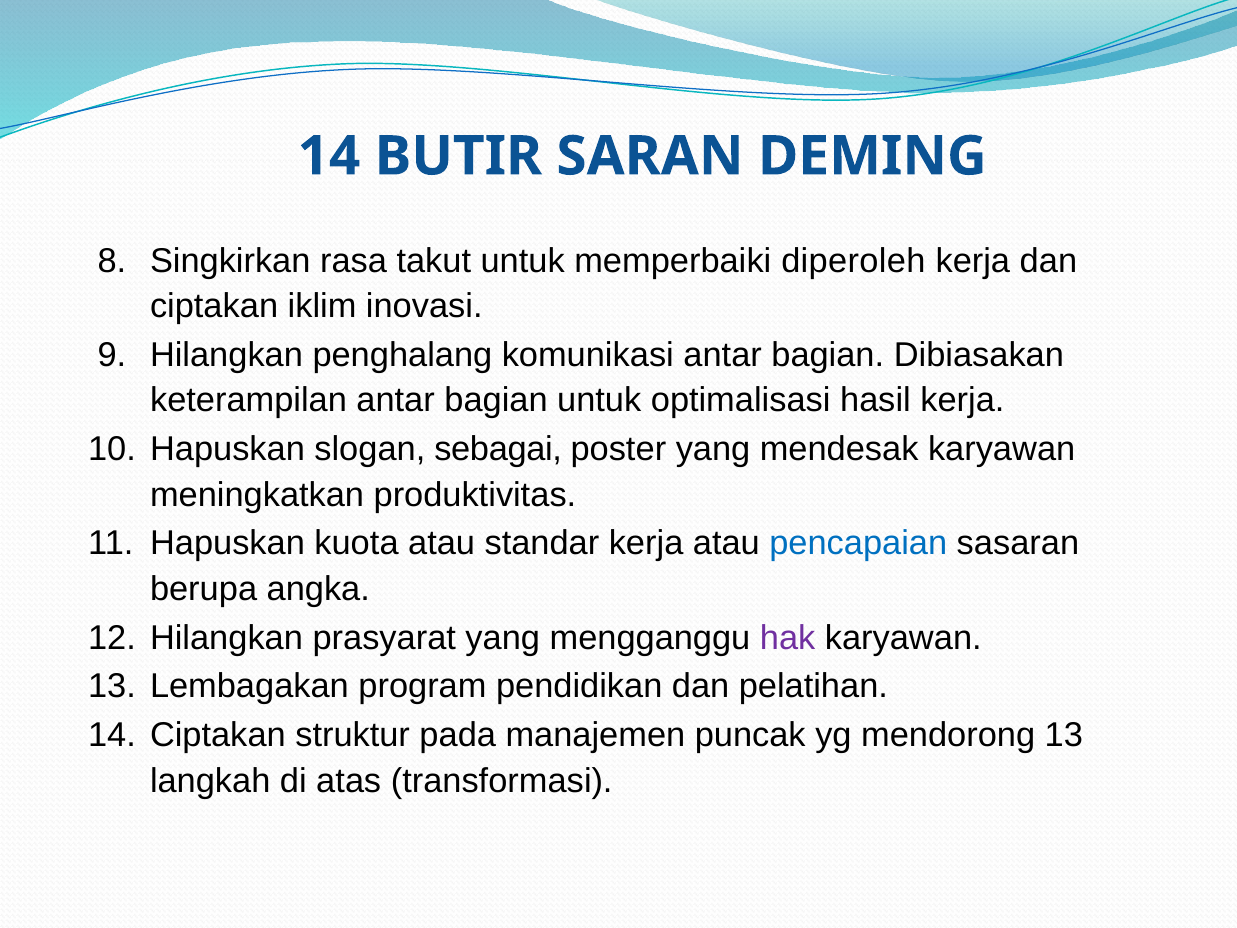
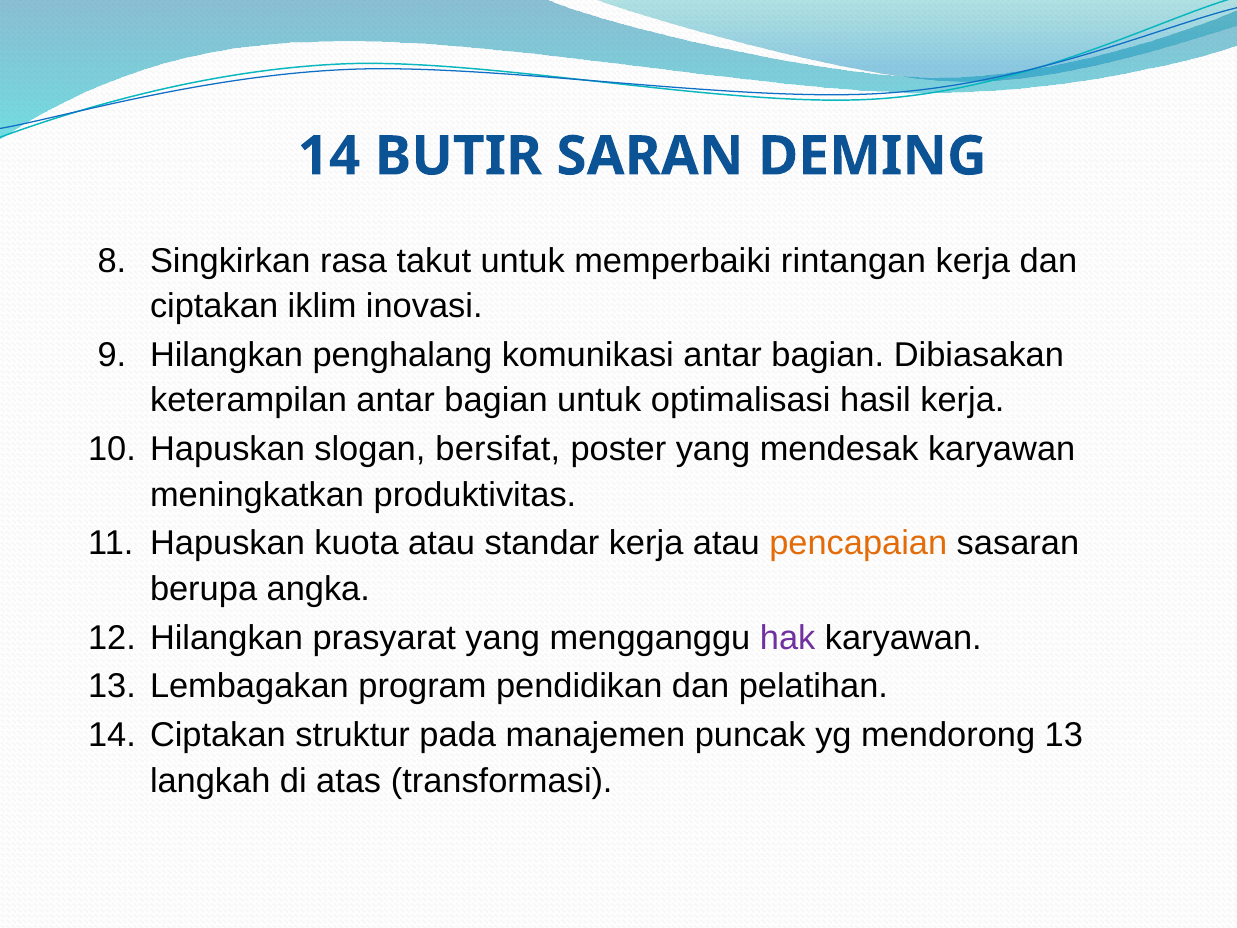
diperoleh: diperoleh -> rintangan (853, 261)
sebagai: sebagai -> bersifat (498, 449)
pencapaian colour: blue -> orange (858, 543)
